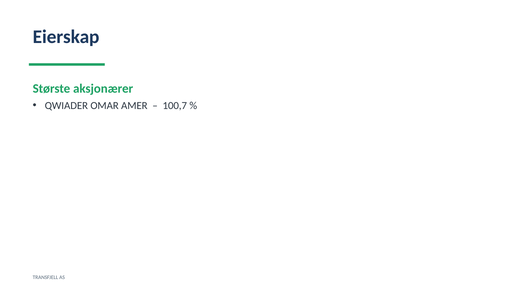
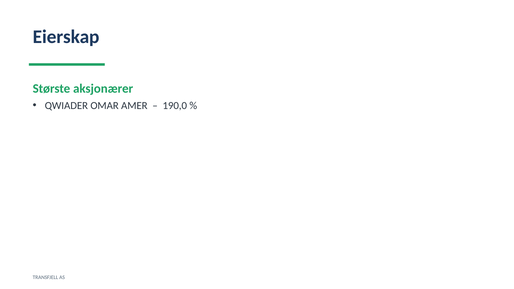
100,7: 100,7 -> 190,0 (175, 106)
